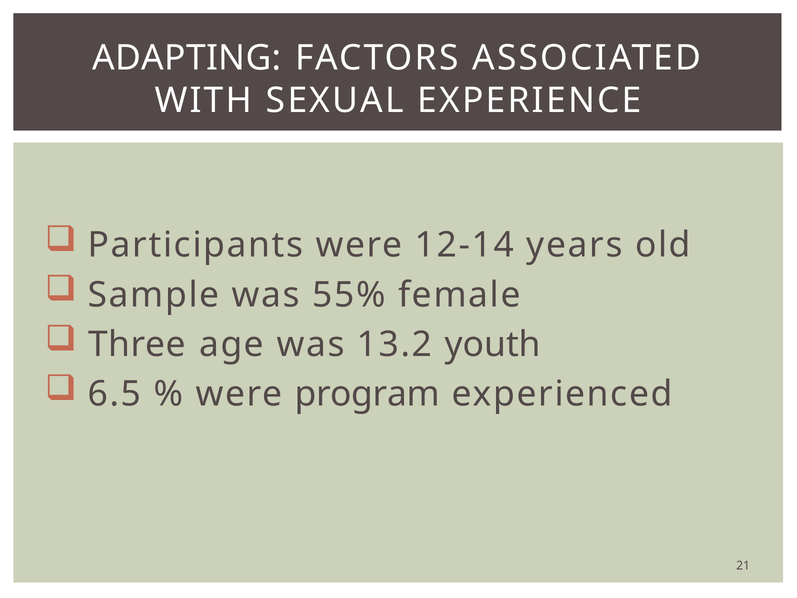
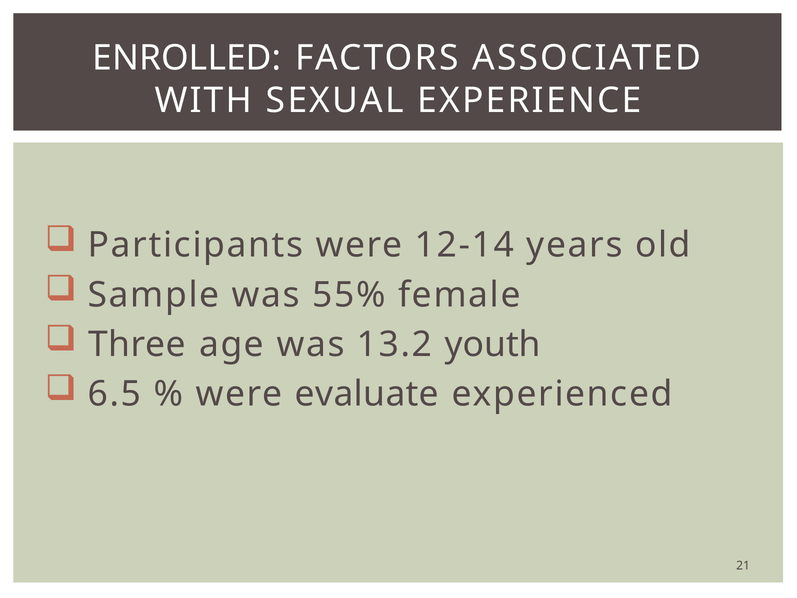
ADAPTING: ADAPTING -> ENROLLED (187, 58)
program: program -> evaluate (367, 394)
